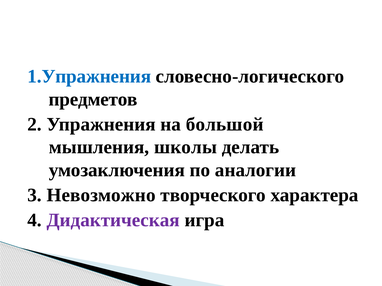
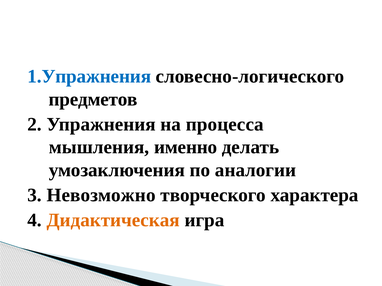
большой: большой -> процесса (225, 125)
школы: школы -> именно (186, 147)
Дидактическая colour: purple -> orange (113, 220)
